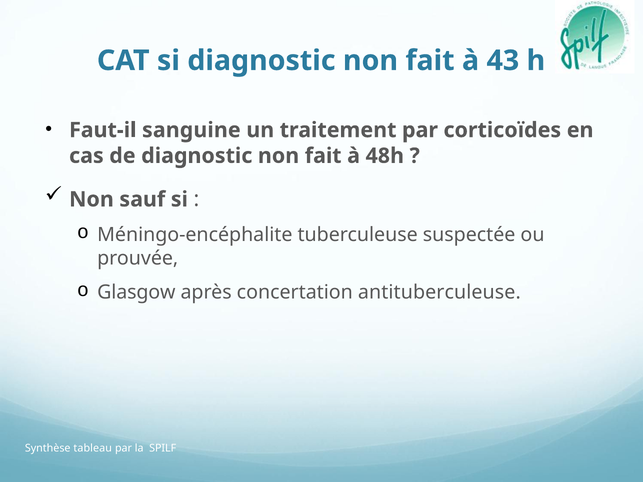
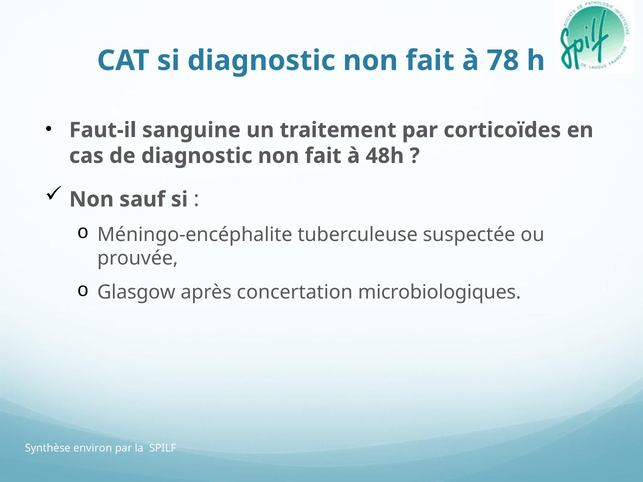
43: 43 -> 78 (503, 61)
antituberculeuse: antituberculeuse -> microbiologiques (439, 293)
tableau: tableau -> environ (93, 448)
